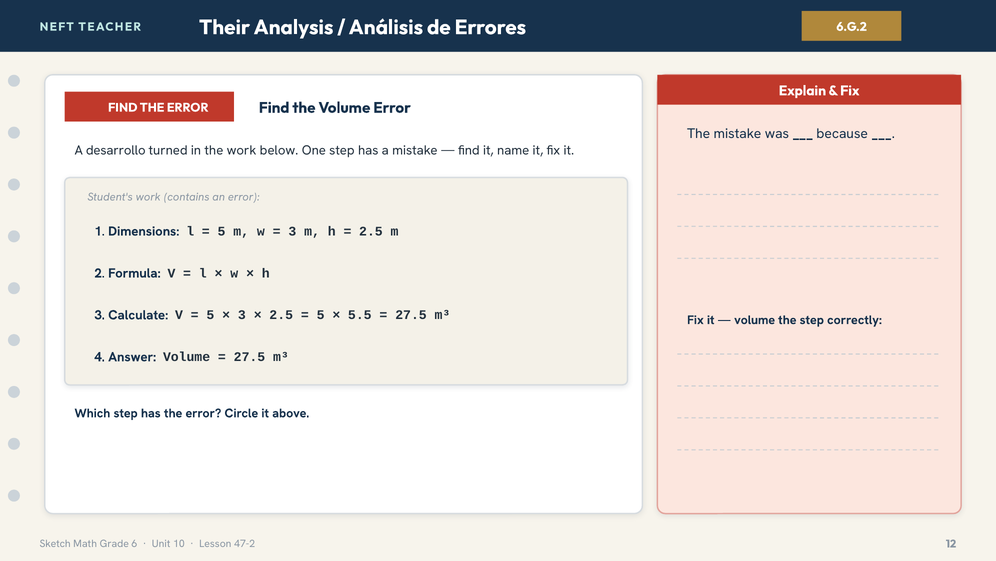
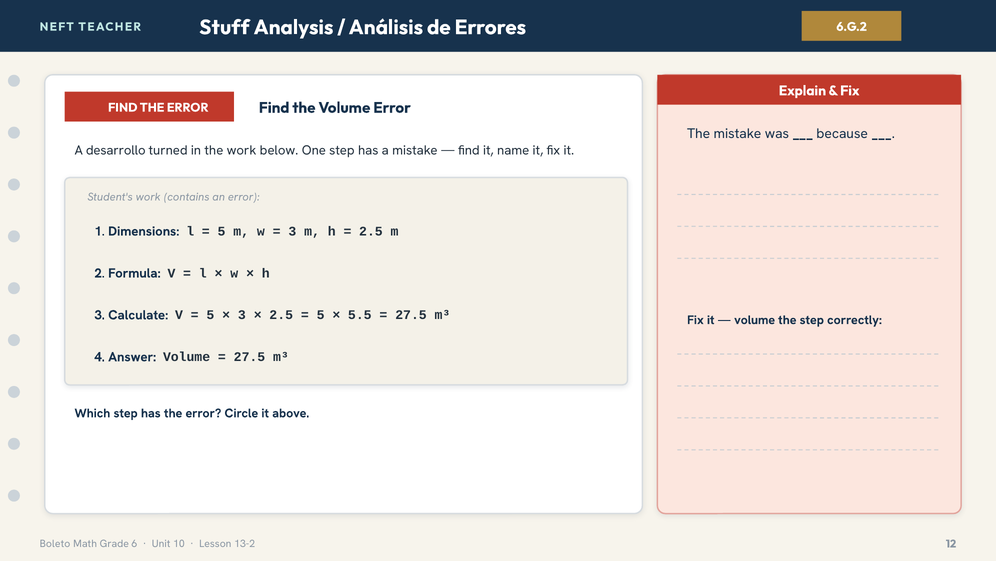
Their: Their -> Stuff (224, 27)
Sketch: Sketch -> Boleto (55, 543)
47-2: 47-2 -> 13-2 (245, 543)
